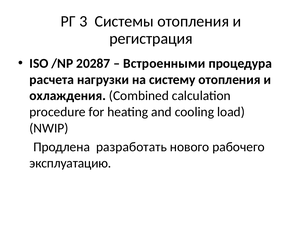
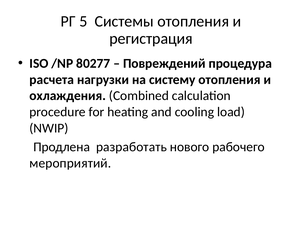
3: 3 -> 5 (83, 21)
20287: 20287 -> 80277 (93, 63)
Встроенными: Встроенными -> Повреждений (164, 63)
эксплуатацию: эксплуатацию -> мероприятий (70, 163)
